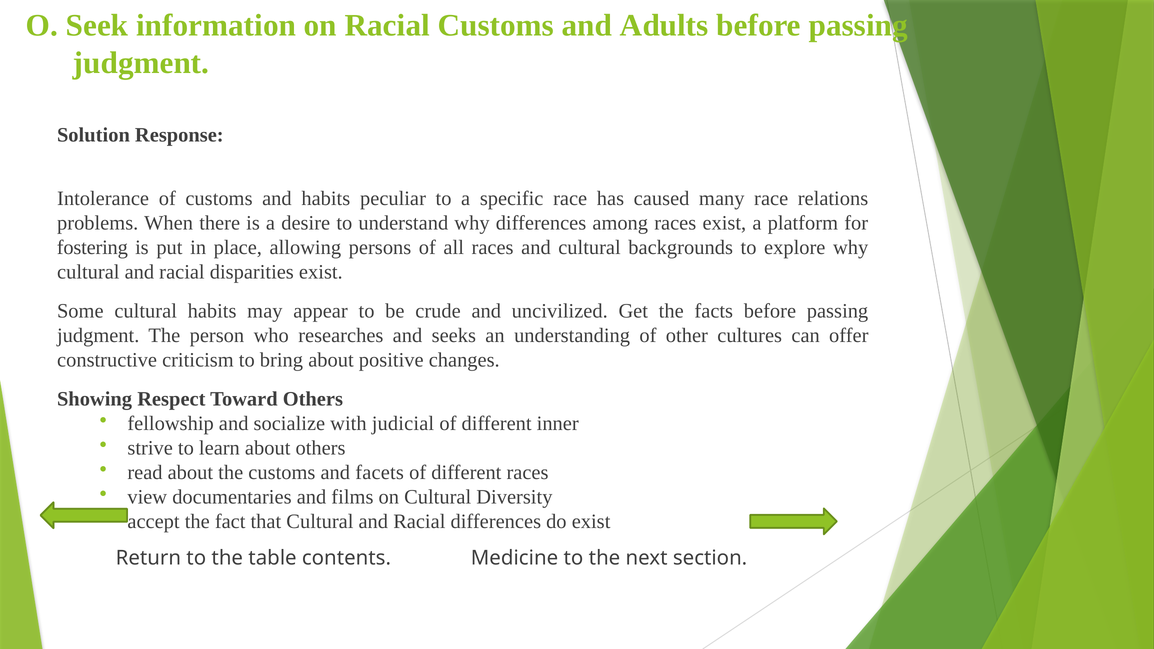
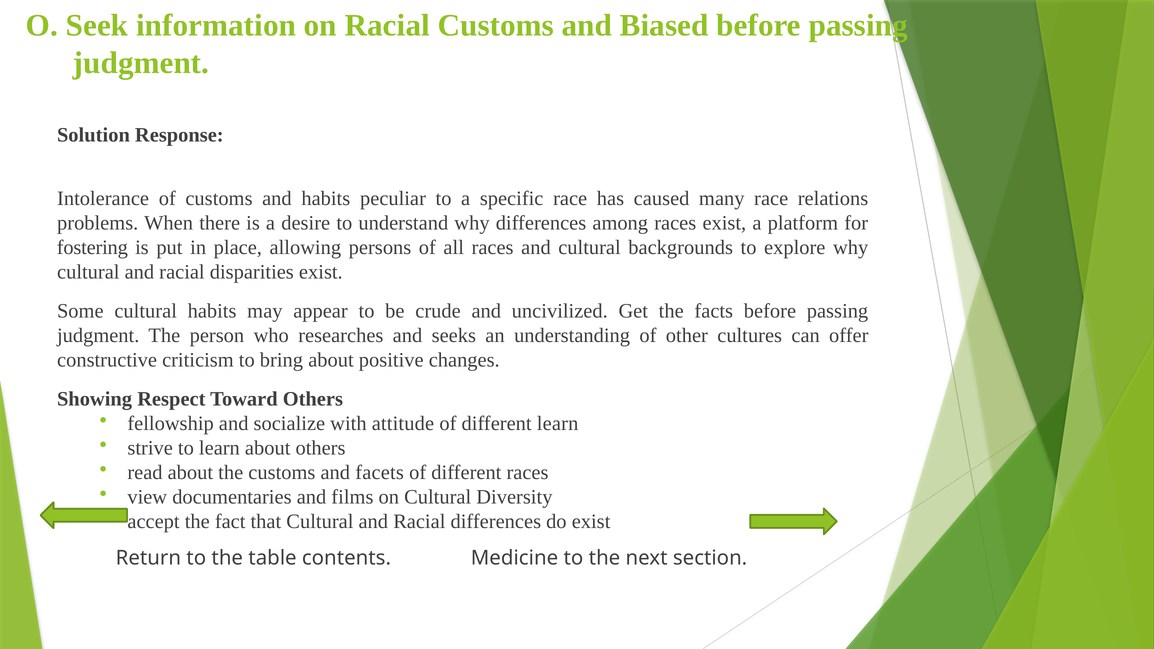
Adults: Adults -> Biased (664, 25)
judicial: judicial -> attitude (403, 423)
different inner: inner -> learn (558, 423)
